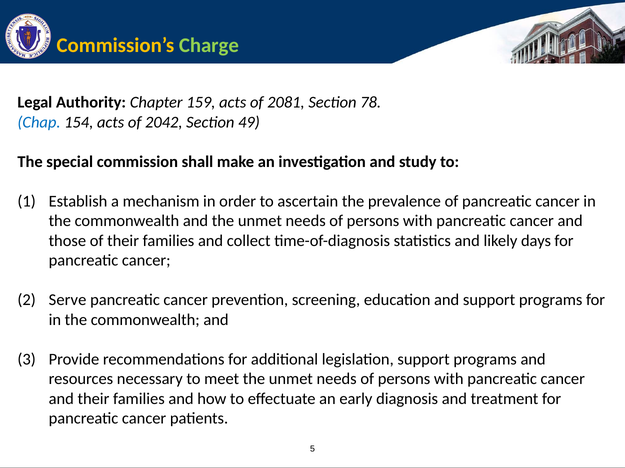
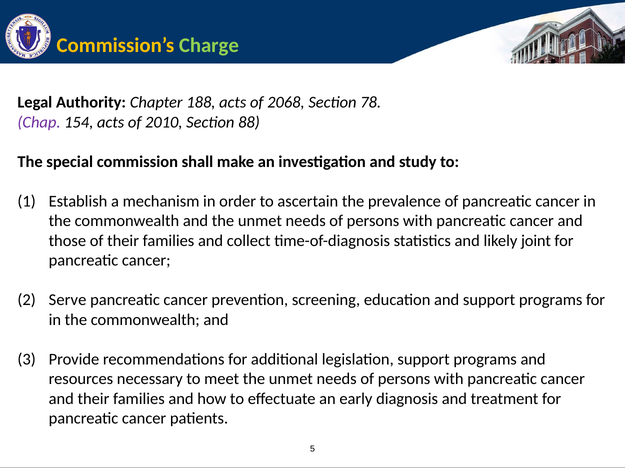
159: 159 -> 188 (201, 103)
2081: 2081 -> 2068 (286, 103)
Chap colour: blue -> purple (39, 122)
2042: 2042 -> 2010 (164, 122)
49: 49 -> 88 (249, 122)
days: days -> joint (536, 241)
